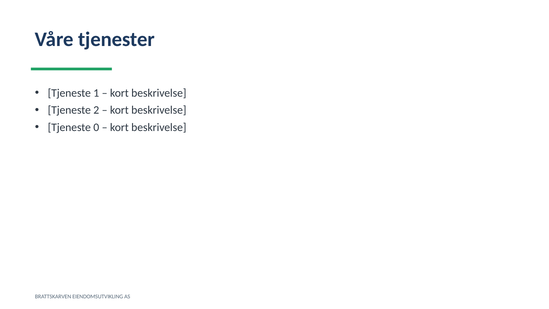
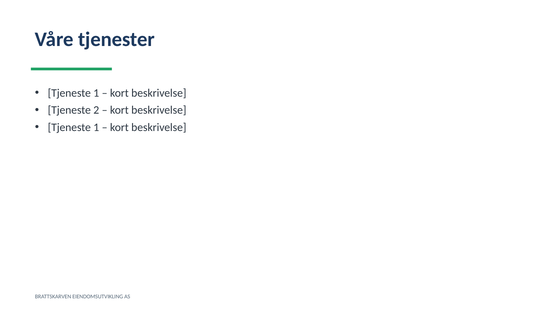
0: 0 -> 1 (96, 127)
